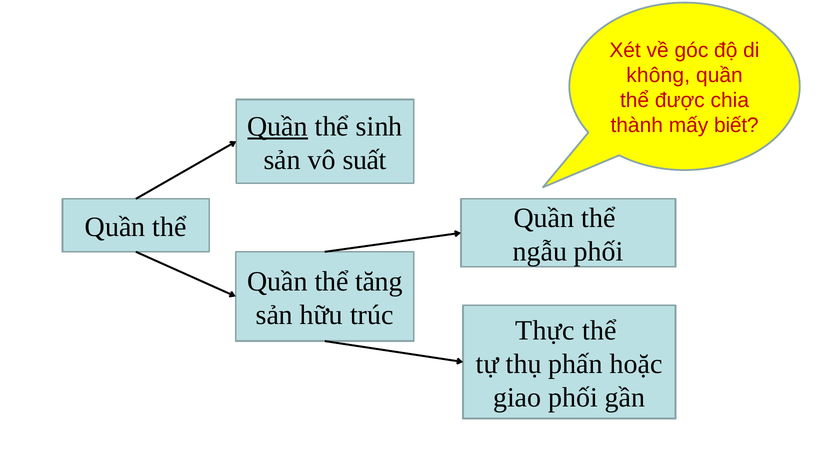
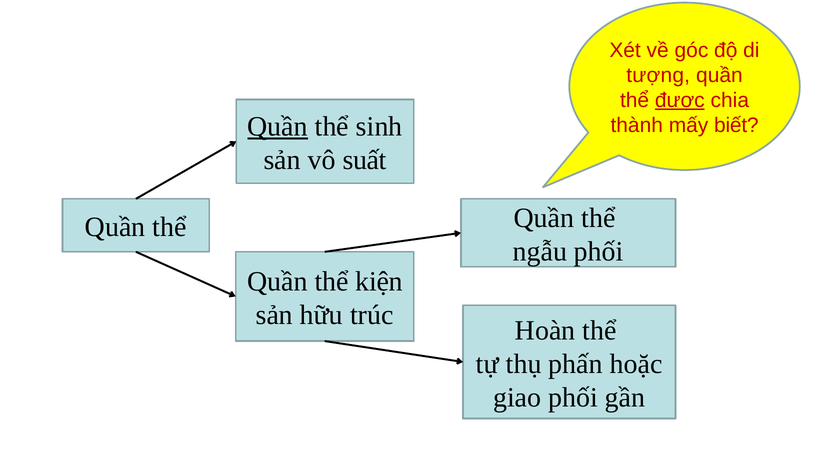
không: không -> tượng (658, 75)
được underline: none -> present (680, 100)
tăng: tăng -> kiện (379, 282)
Thực: Thực -> Hoàn (545, 331)
